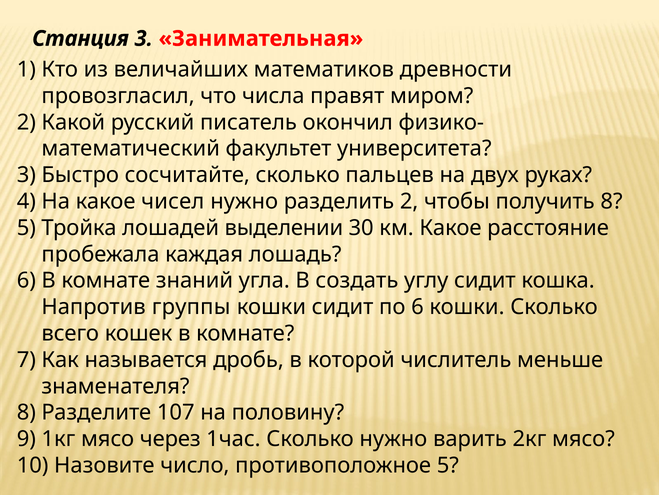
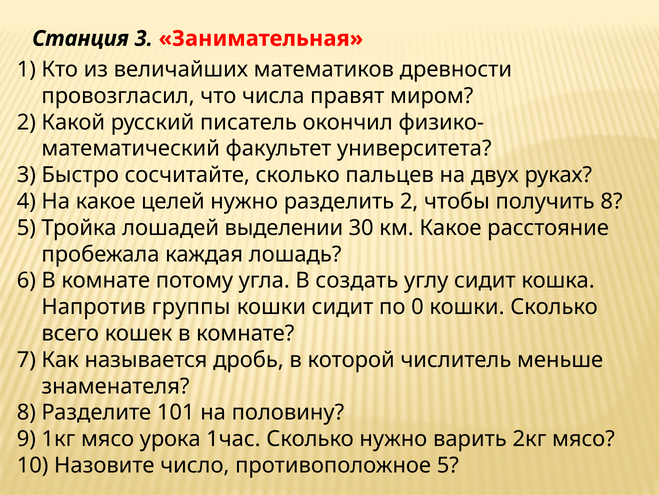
чисел: чисел -> целей (173, 201)
знаний: знаний -> потому (194, 280)
по 6: 6 -> 0 (417, 307)
107: 107 -> 101 (176, 412)
через: через -> урока (170, 438)
